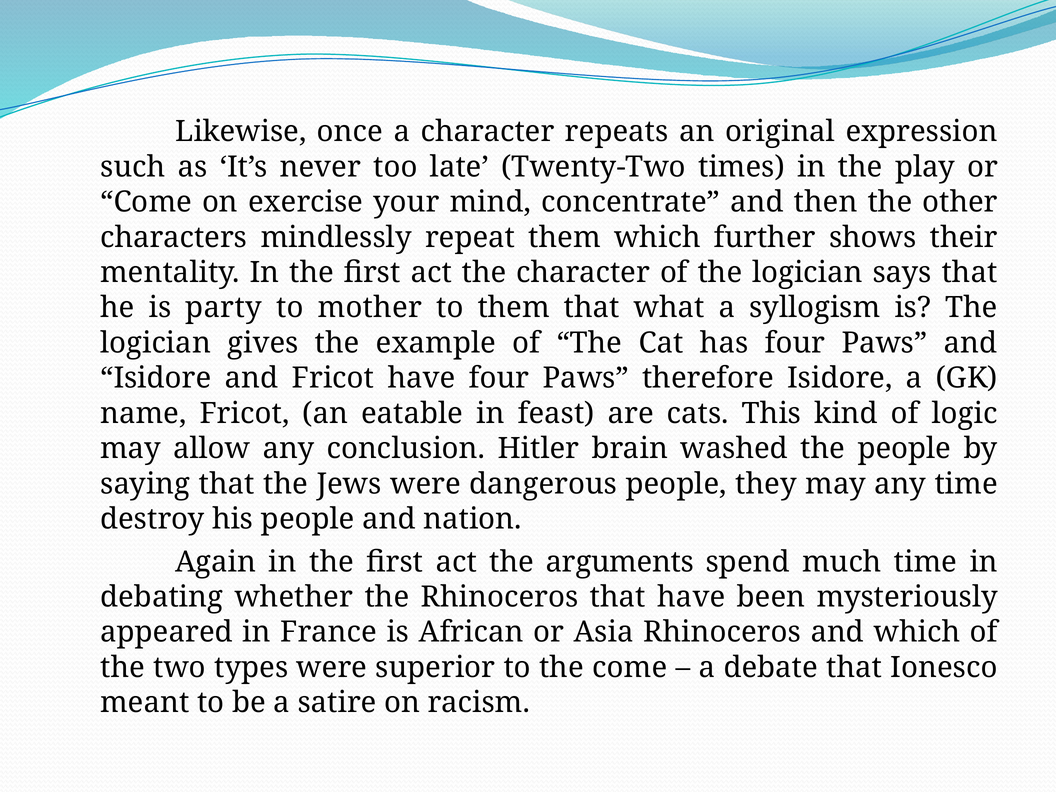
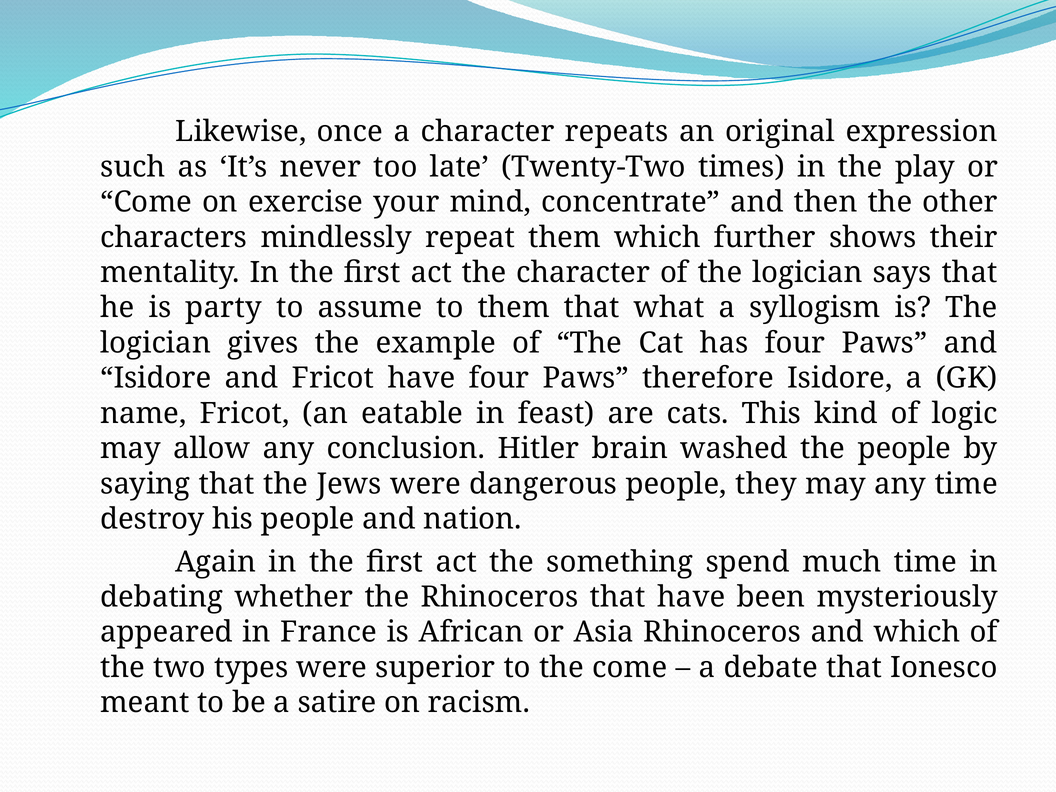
mother: mother -> assume (370, 308)
arguments: arguments -> something (620, 562)
